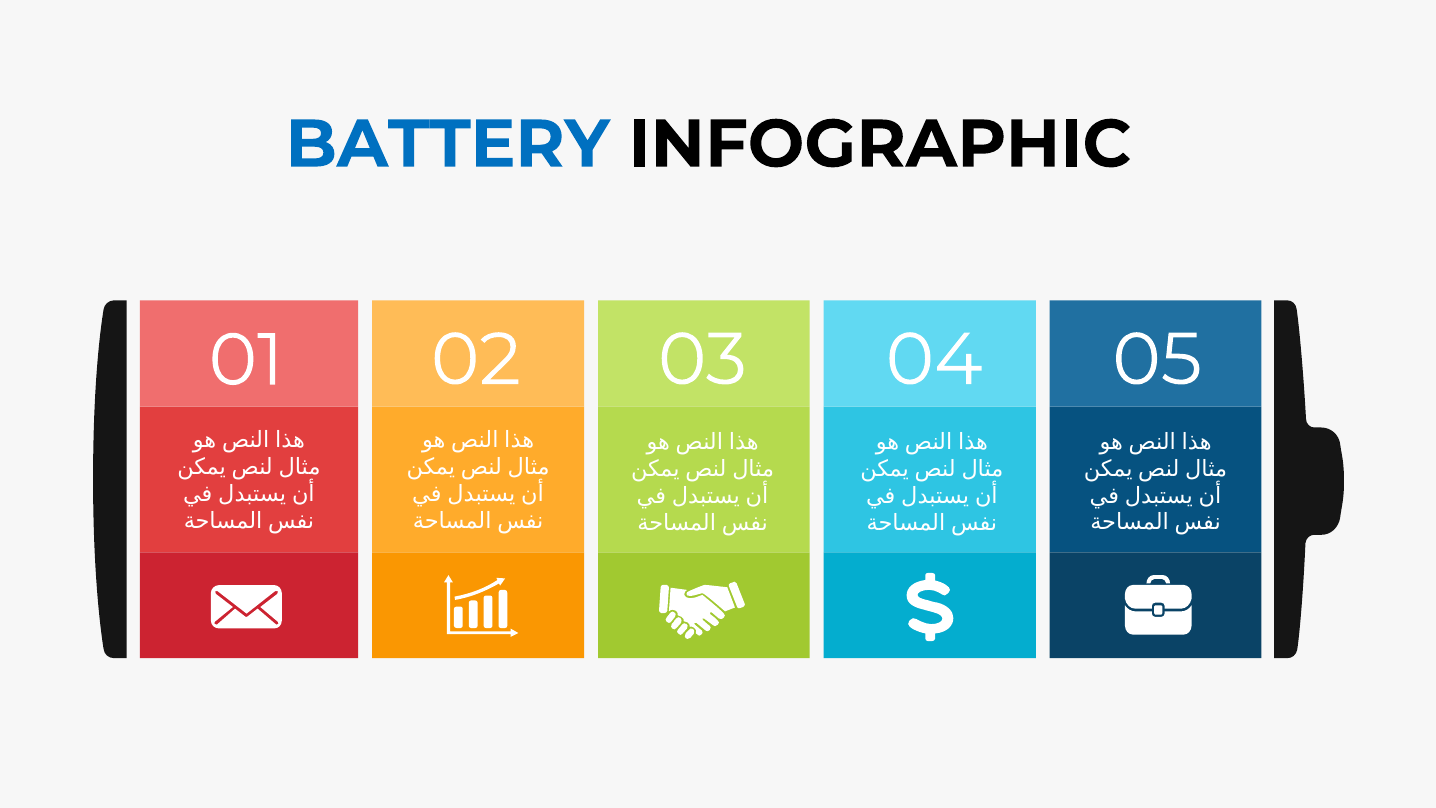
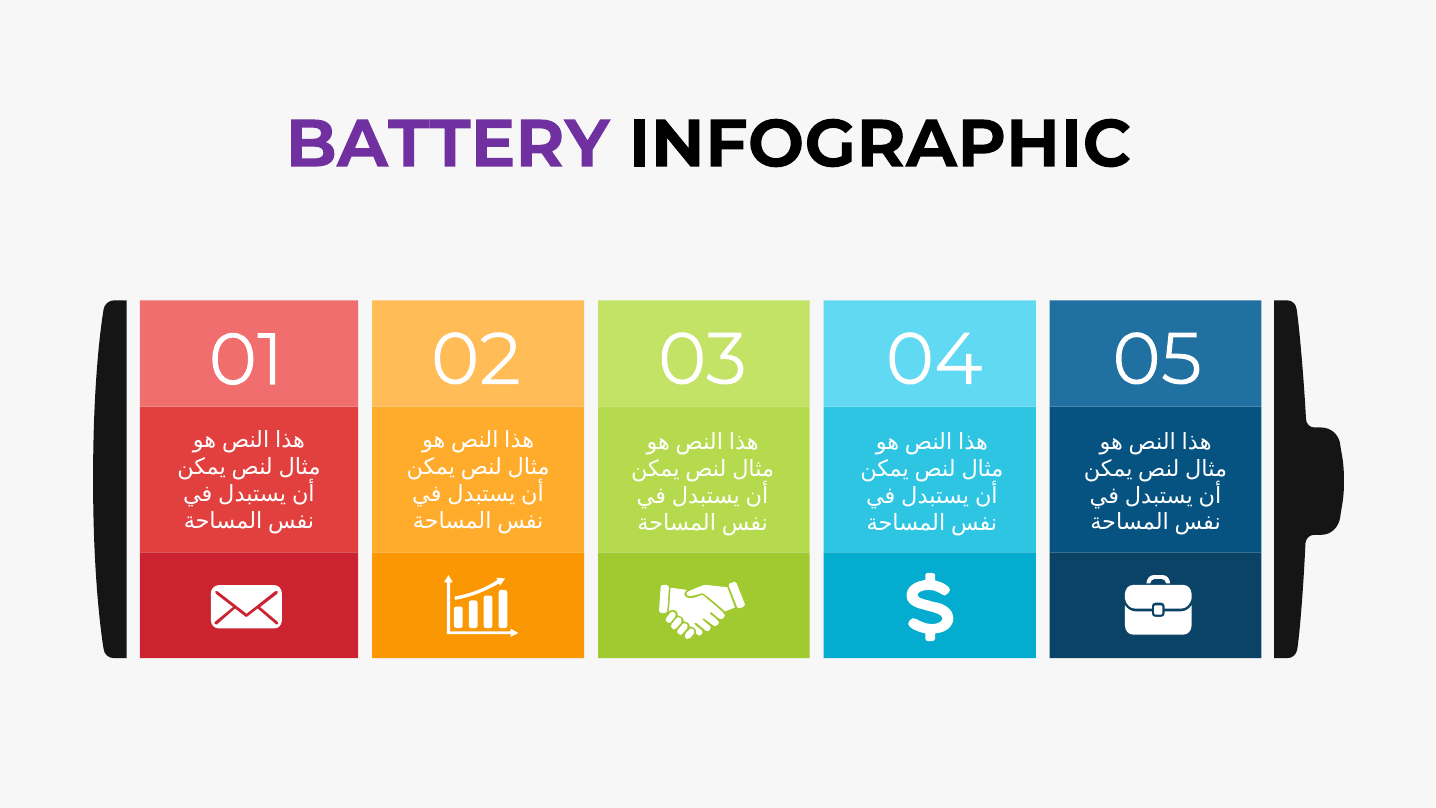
BATTERY colour: blue -> purple (448, 144)
